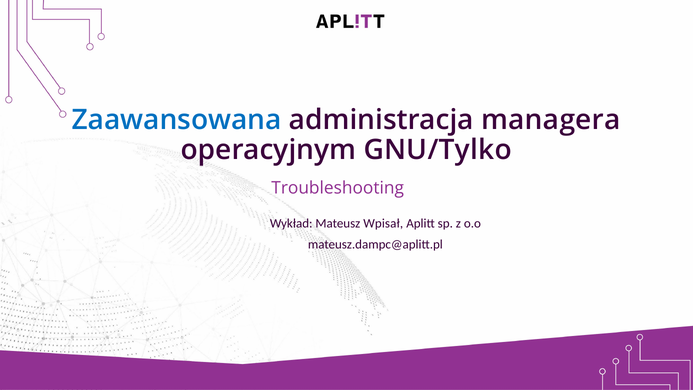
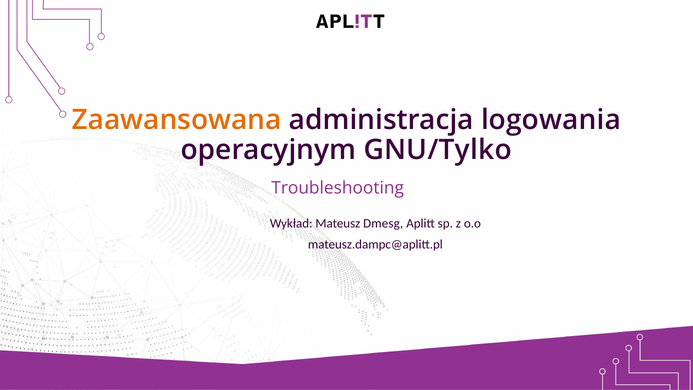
Zaawansowana colour: blue -> orange (177, 120)
managera: managera -> logowania (551, 120)
Wpisał: Wpisał -> Dmesg (383, 223)
